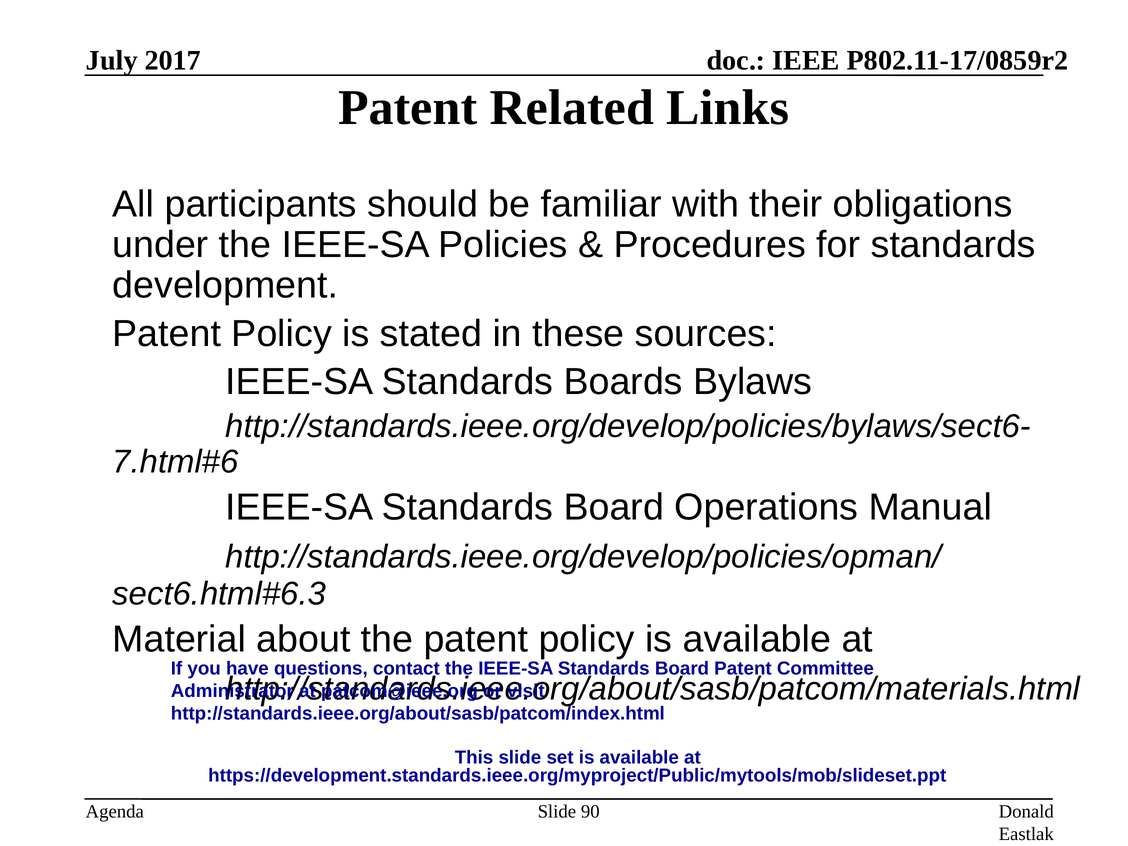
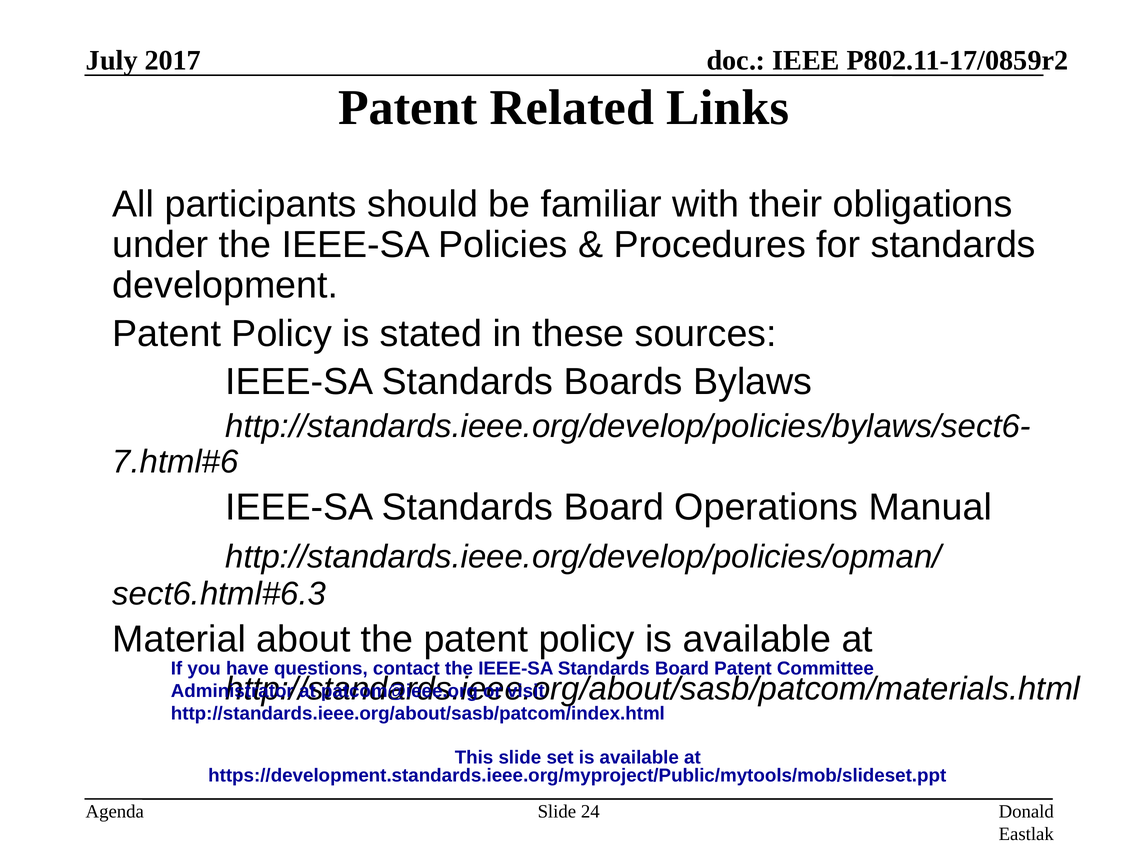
90: 90 -> 24 (590, 811)
